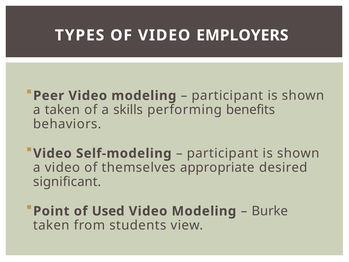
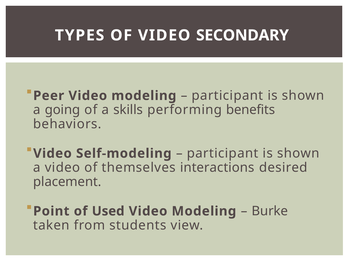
EMPLOYERS: EMPLOYERS -> SECONDARY (242, 35)
a taken: taken -> going (62, 110)
appropriate: appropriate -> interactions (217, 167)
significant: significant -> placement (67, 182)
